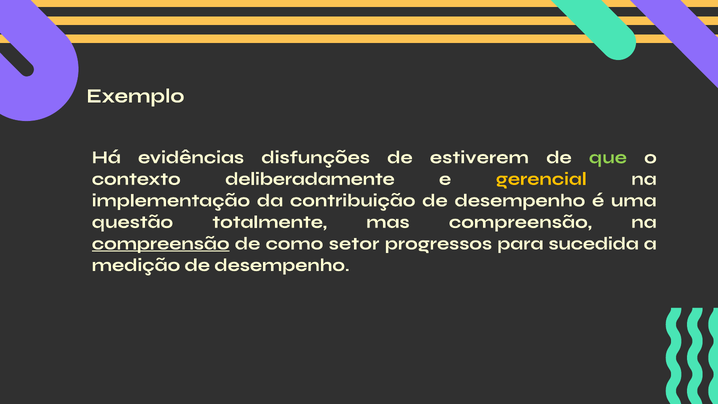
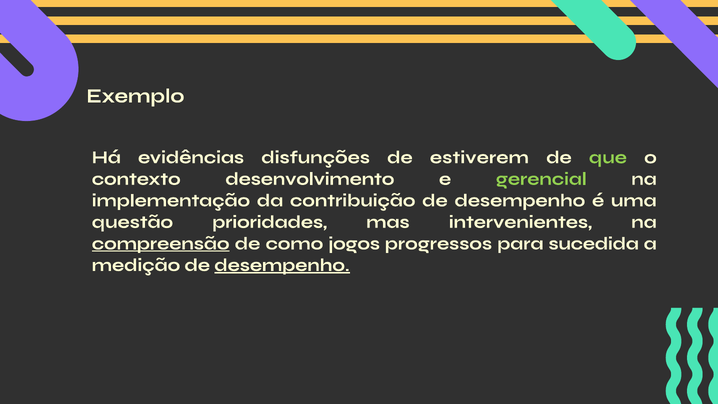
deliberadamente: deliberadamente -> desenvolvimento (310, 179)
gerencial colour: yellow -> light green (541, 179)
totalmente: totalmente -> prioridades (270, 222)
mas compreensão: compreensão -> intervenientes (520, 222)
setor: setor -> jogos (354, 243)
desempenho underline: none -> present (282, 265)
